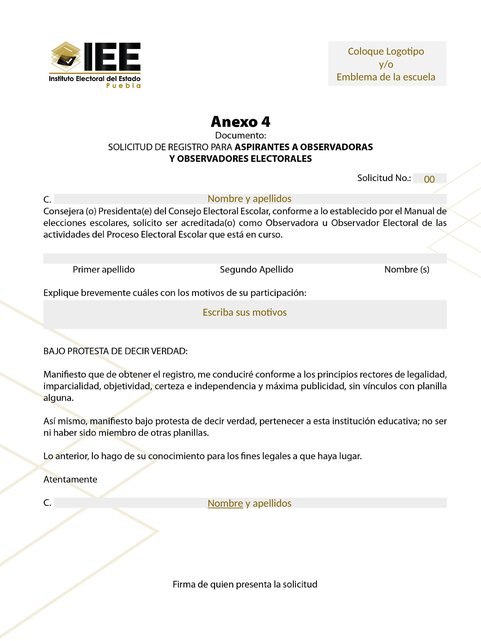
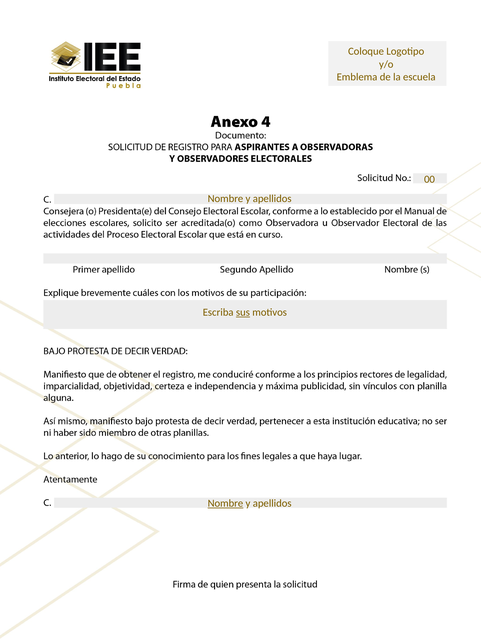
sus underline: none -> present (243, 313)
